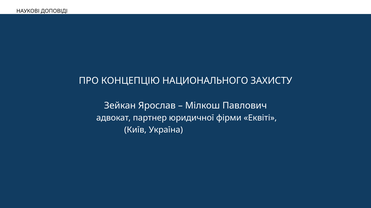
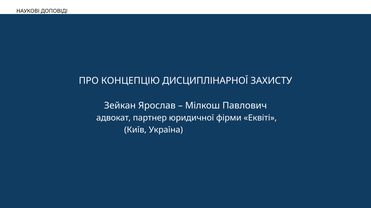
НАЦИОНАЛЬНОГО: НАЦИОНАЛЬНОГО -> ДИСЦИПЛІНАРНОЇ (205, 81)
